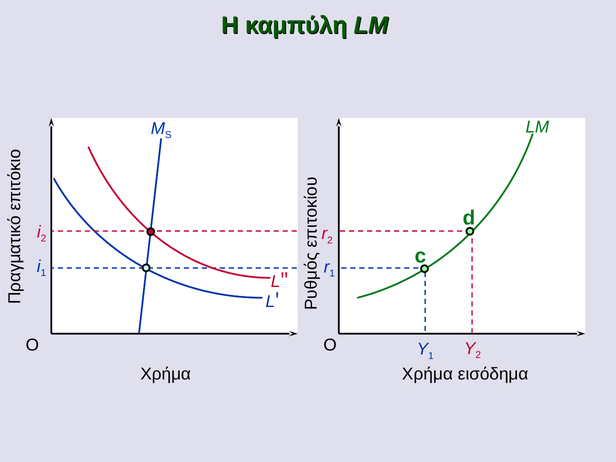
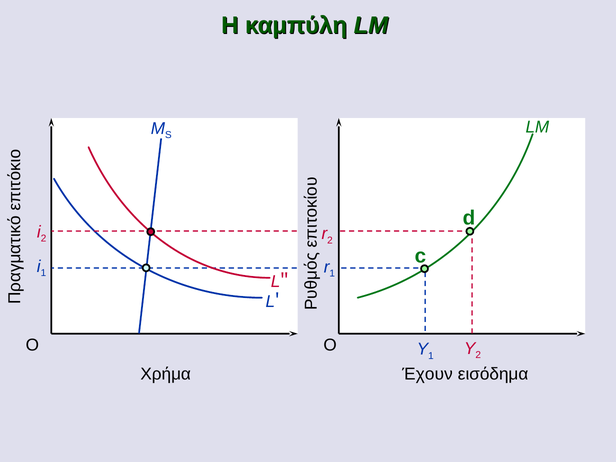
Χρήμα Χρήμα: Χρήμα -> Έχουν (427, 374)
